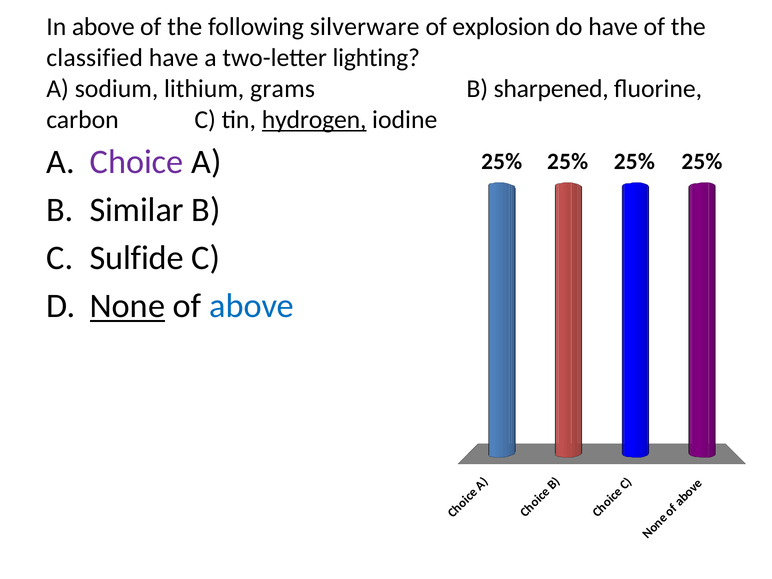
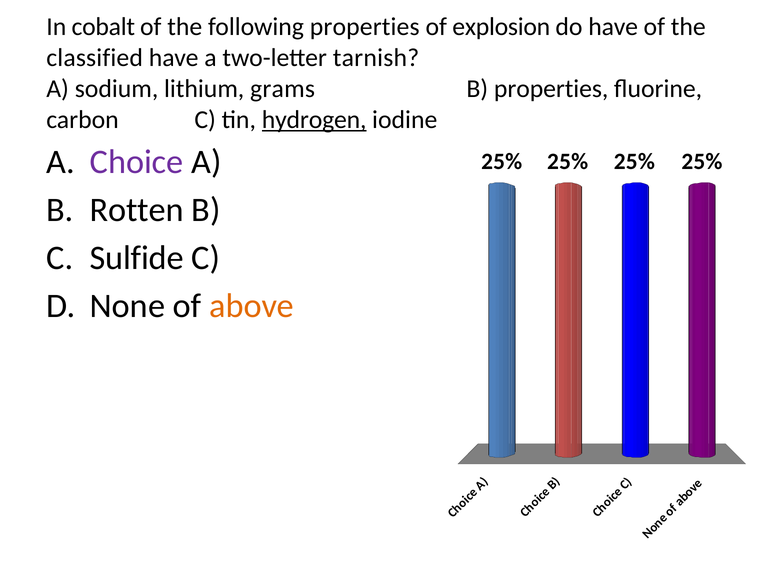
In above: above -> cobalt (103, 27)
following silverware: silverware -> properties (365, 27)
lighting: lighting -> tarnish (376, 58)
B sharpened: sharpened -> properties (551, 89)
Similar: Similar -> Rotten (137, 210)
None underline: present -> none (127, 306)
above colour: blue -> orange (252, 306)
